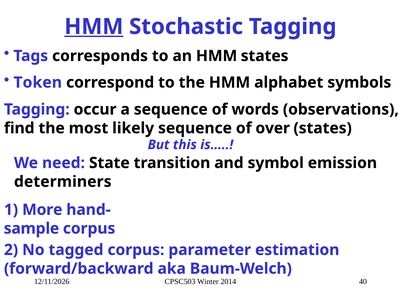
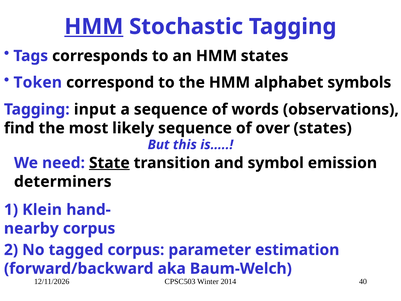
occur: occur -> input (95, 109)
State underline: none -> present (109, 163)
More: More -> Klein (42, 210)
sample: sample -> nearby (31, 228)
